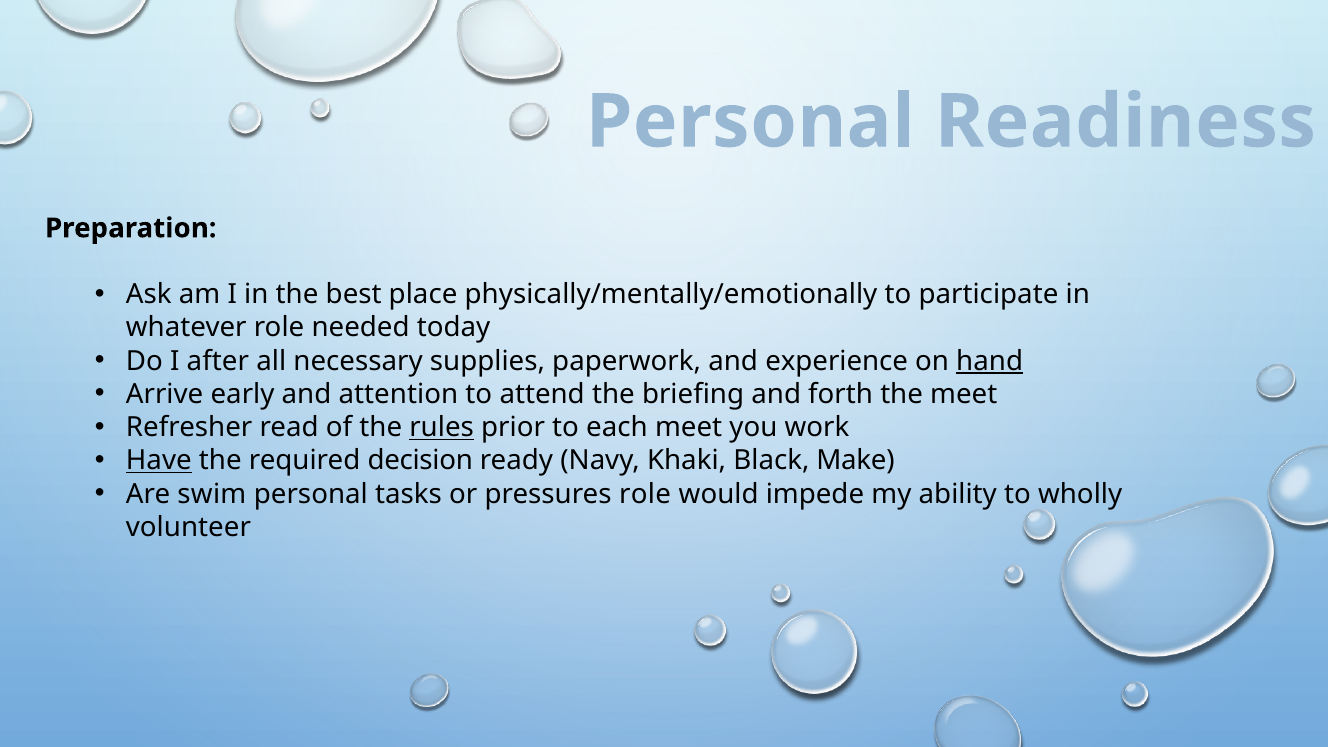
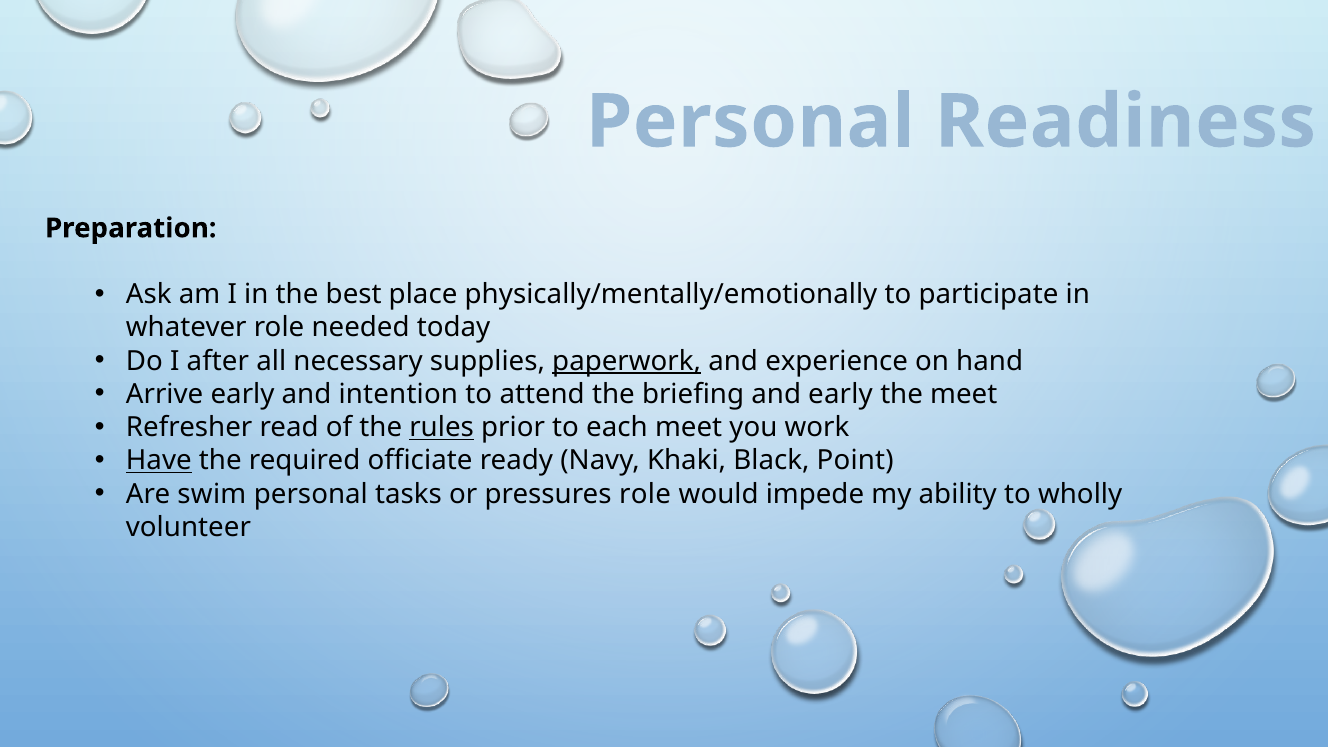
paperwork underline: none -> present (627, 361)
hand underline: present -> none (990, 361)
attention: attention -> intention (398, 394)
and forth: forth -> early (841, 394)
decision: decision -> officiate (420, 461)
Make: Make -> Point (855, 461)
